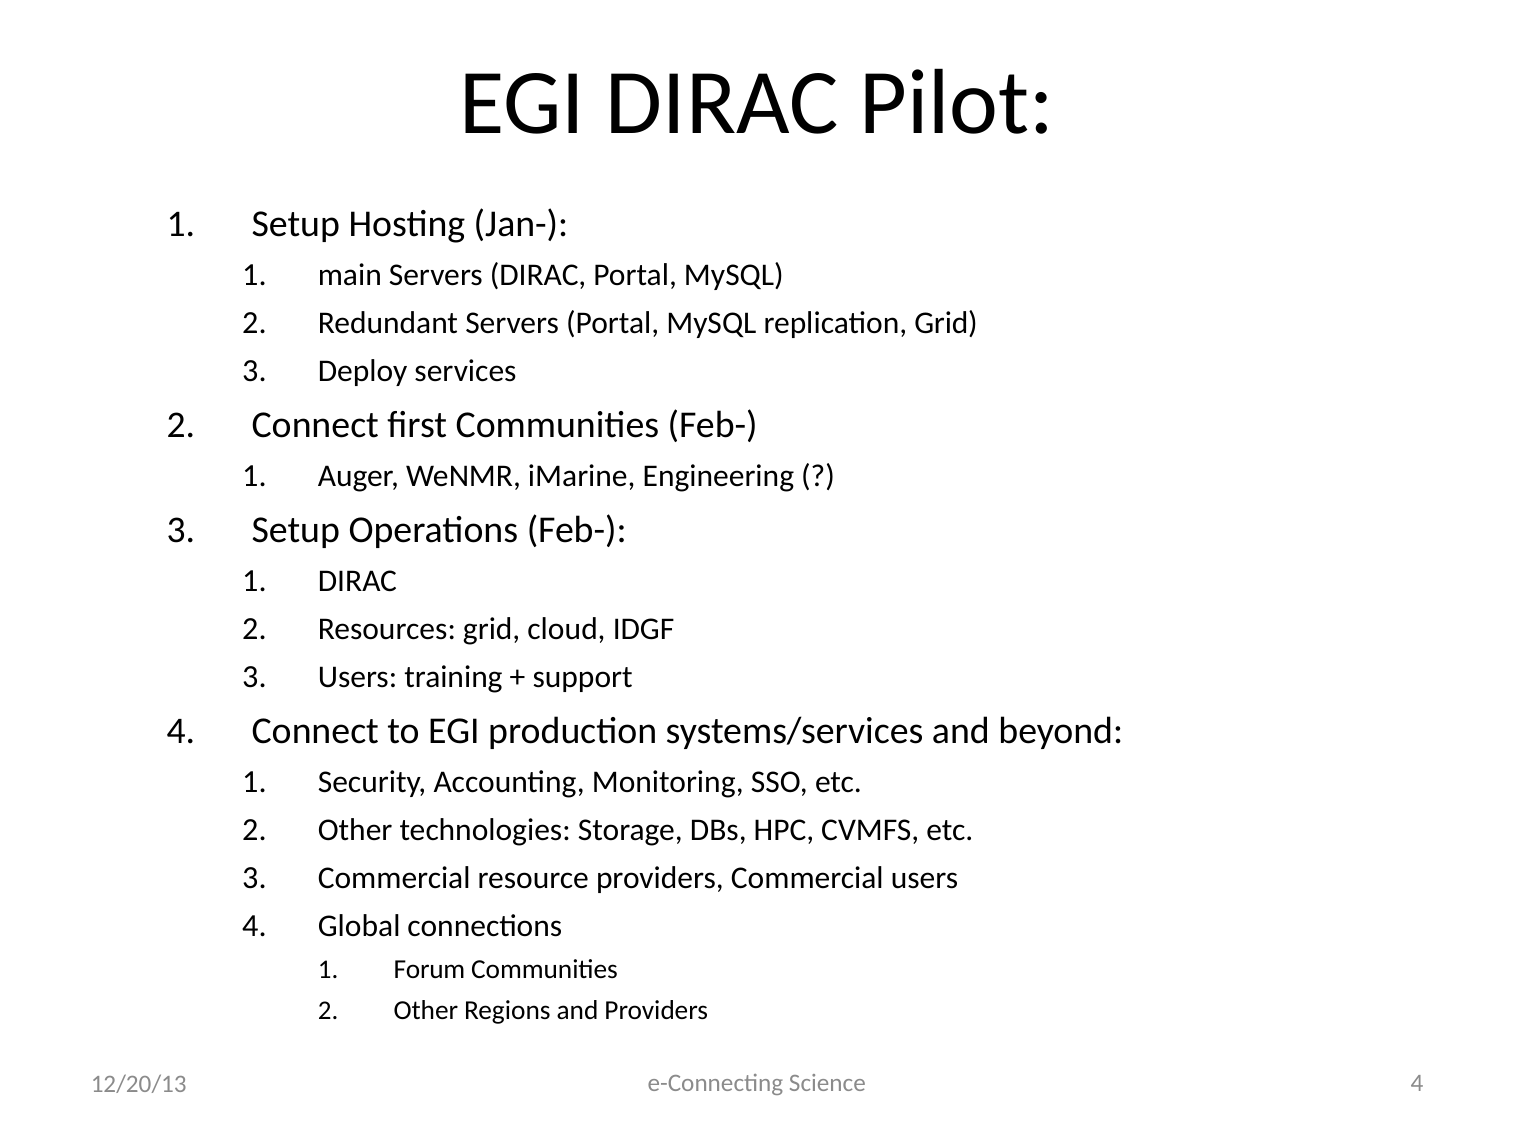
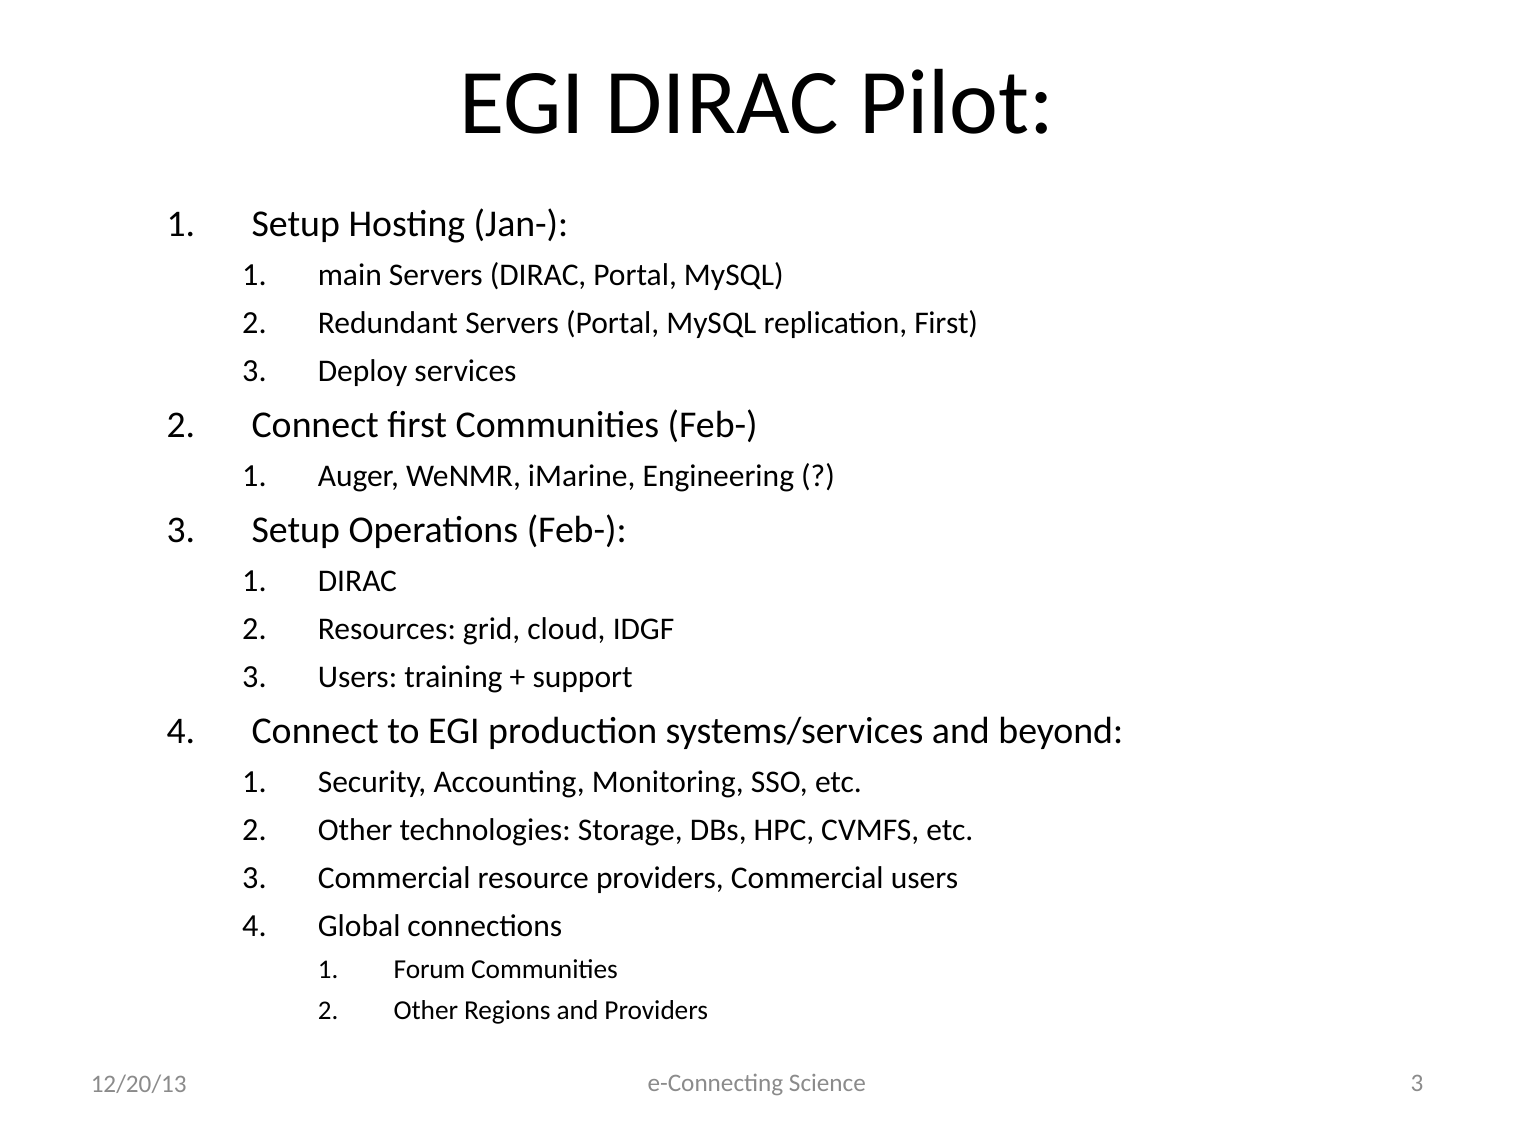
replication Grid: Grid -> First (946, 323)
Science 4: 4 -> 3 (1417, 1084)
